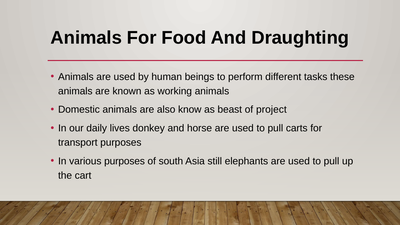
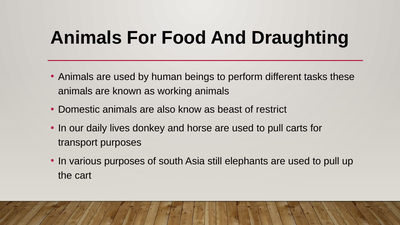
project: project -> restrict (271, 110)
